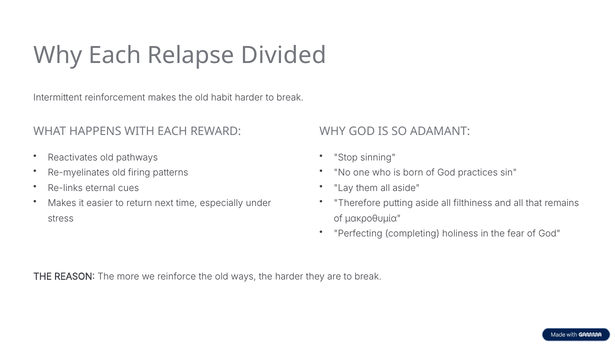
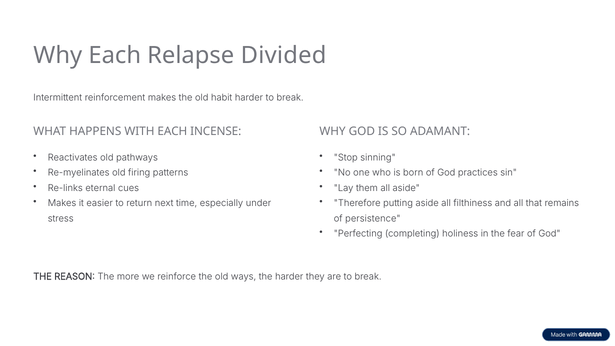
REWARD: REWARD -> INCENSE (216, 131)
μακροθυμία: μακροθυμία -> persistence (373, 218)
